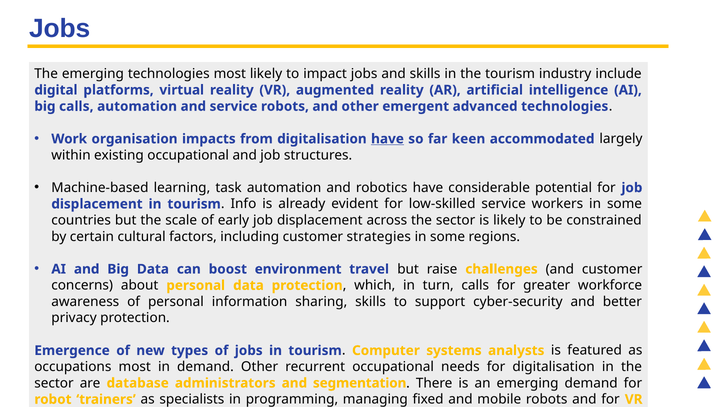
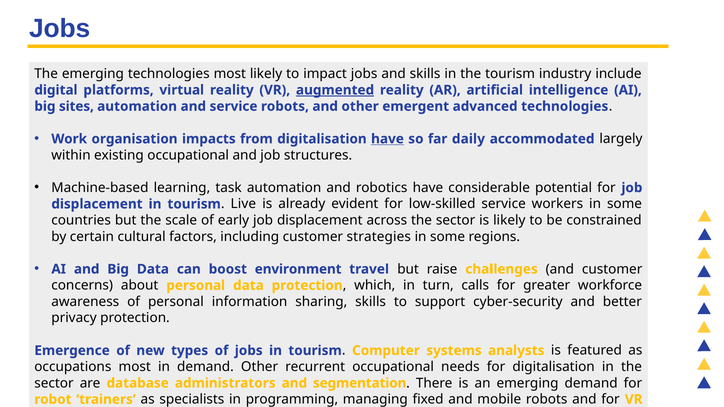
augmented underline: none -> present (335, 90)
big calls: calls -> sites (76, 106)
keen: keen -> daily (468, 139)
Info: Info -> Live (243, 204)
